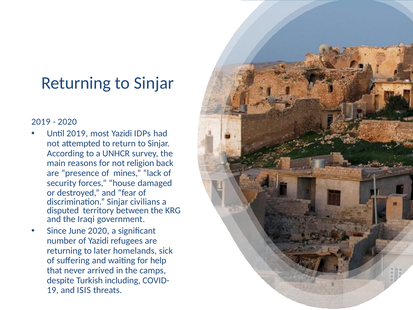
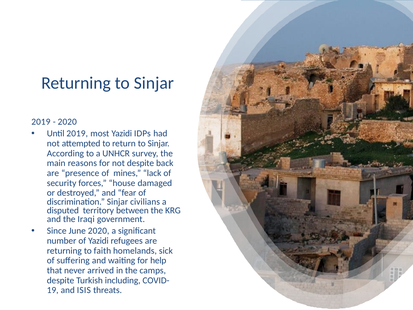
not religion: religion -> despite (140, 163)
later: later -> faith (102, 250)
